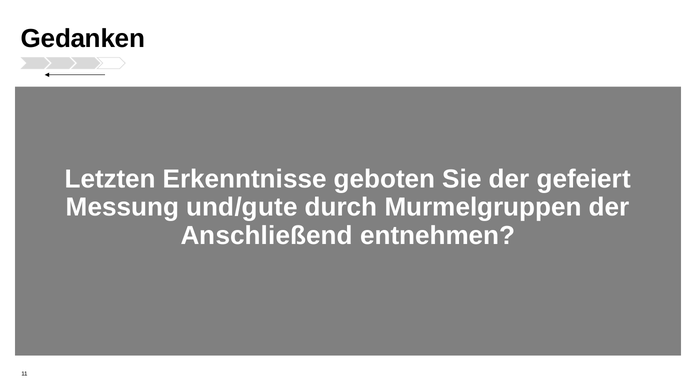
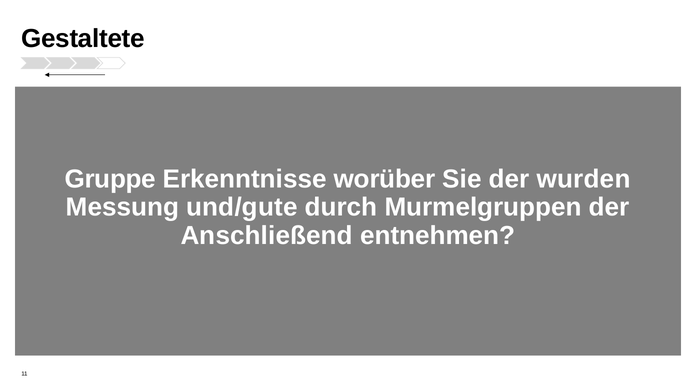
Gedanken: Gedanken -> Gestaltete (83, 39)
Letzten: Letzten -> Gruppe (110, 179)
geboten: geboten -> worüber (385, 179)
gefeiert: gefeiert -> wurden (584, 179)
